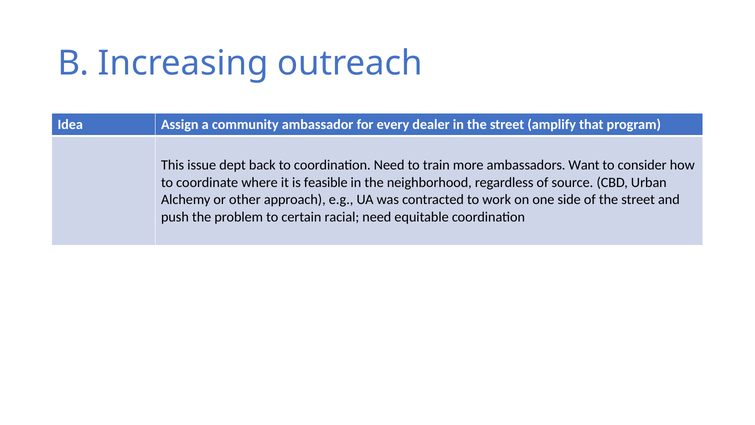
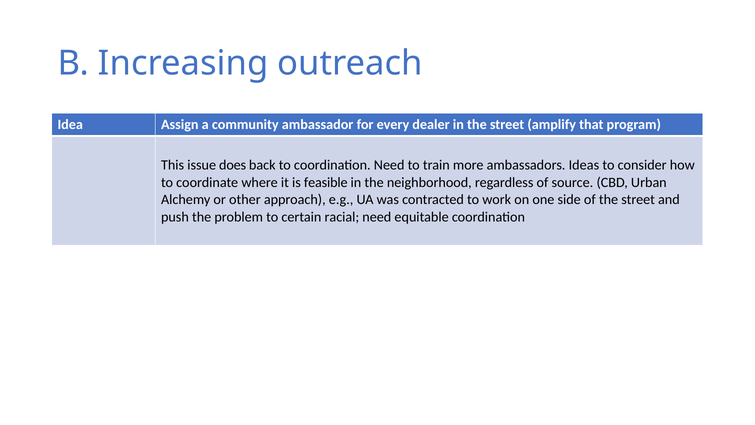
dept: dept -> does (233, 165)
Want: Want -> Ideas (584, 165)
